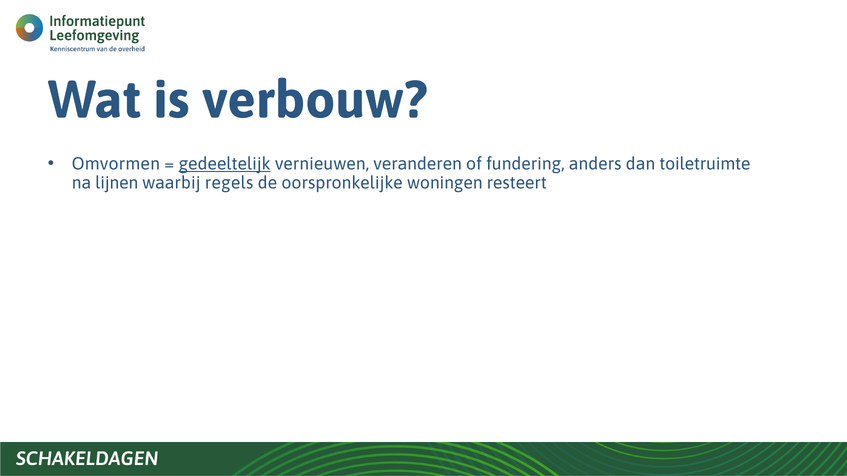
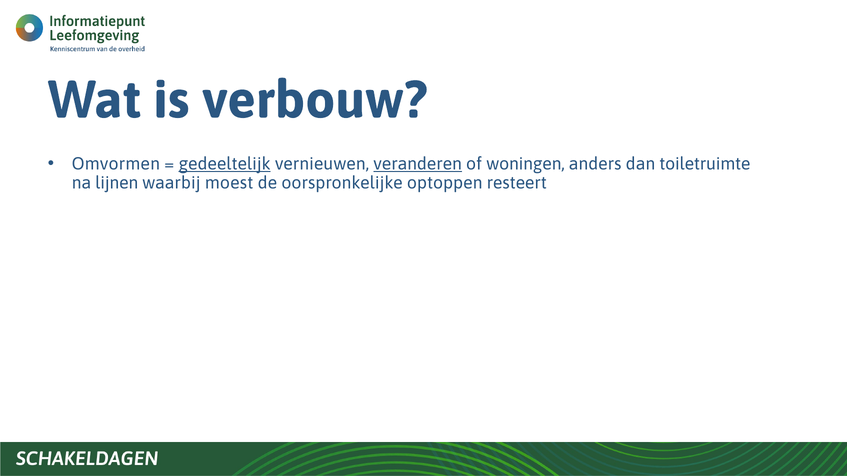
veranderen underline: none -> present (418, 164)
fundering: fundering -> woningen (525, 164)
regels: regels -> moest (229, 183)
woningen: woningen -> optoppen (445, 183)
